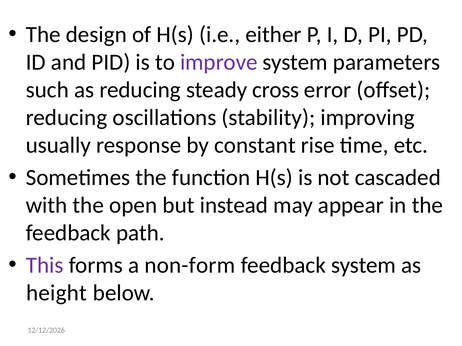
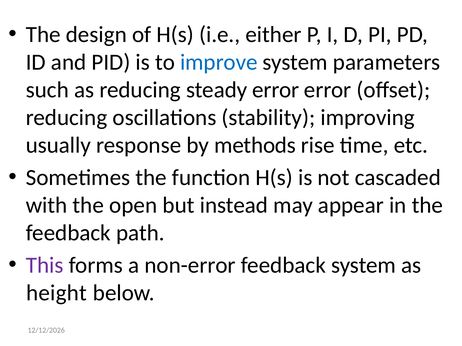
improve colour: purple -> blue (219, 62)
steady cross: cross -> error (276, 90)
constant: constant -> methods (255, 145)
non-form: non-form -> non-error (190, 266)
